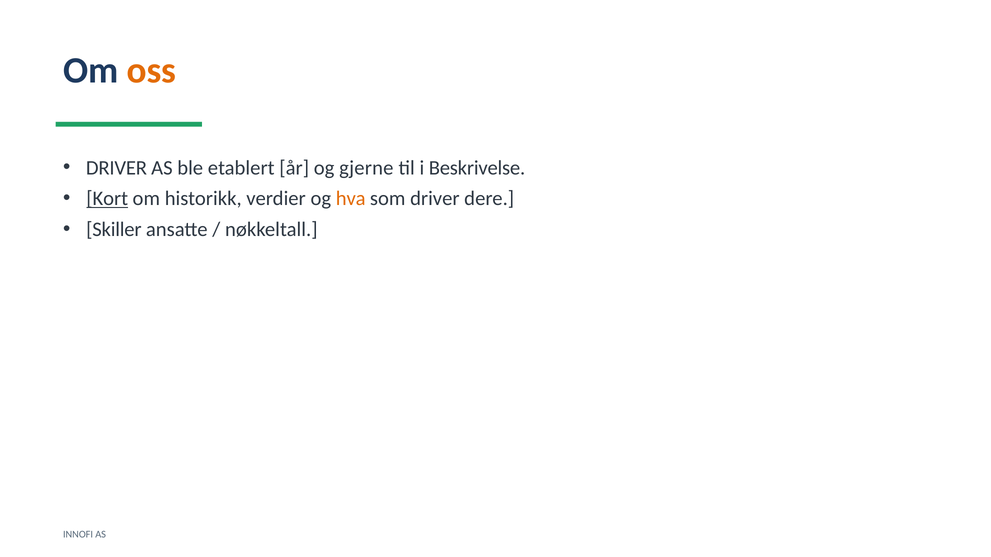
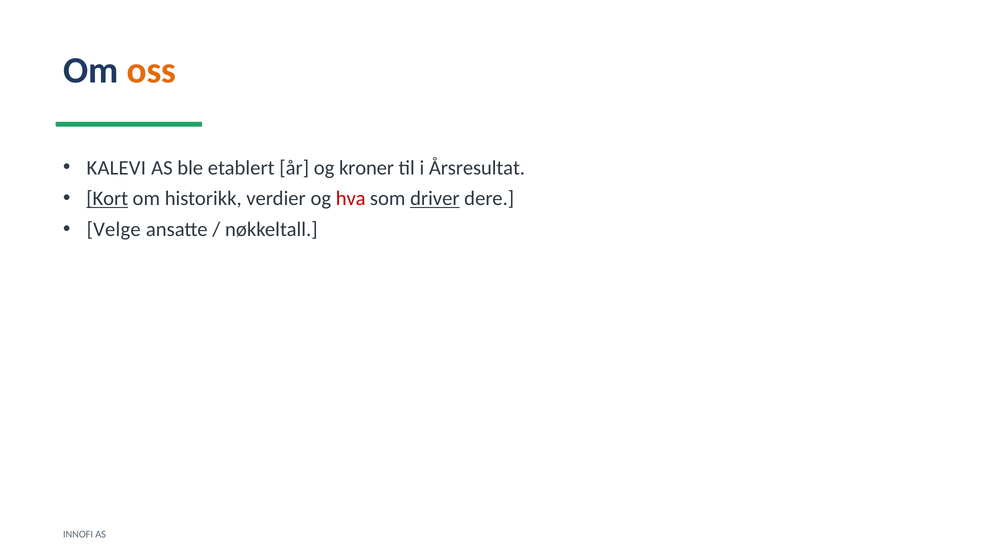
DRIVER: DRIVER -> KALEVI (116, 168)
gjerne: gjerne -> kroner (367, 168)
Beskrivelse: Beskrivelse -> Årsresultat (477, 168)
hva colour: orange -> red (351, 199)
driver underline: none -> present (435, 199)
Skiller: Skiller -> Velge (114, 230)
